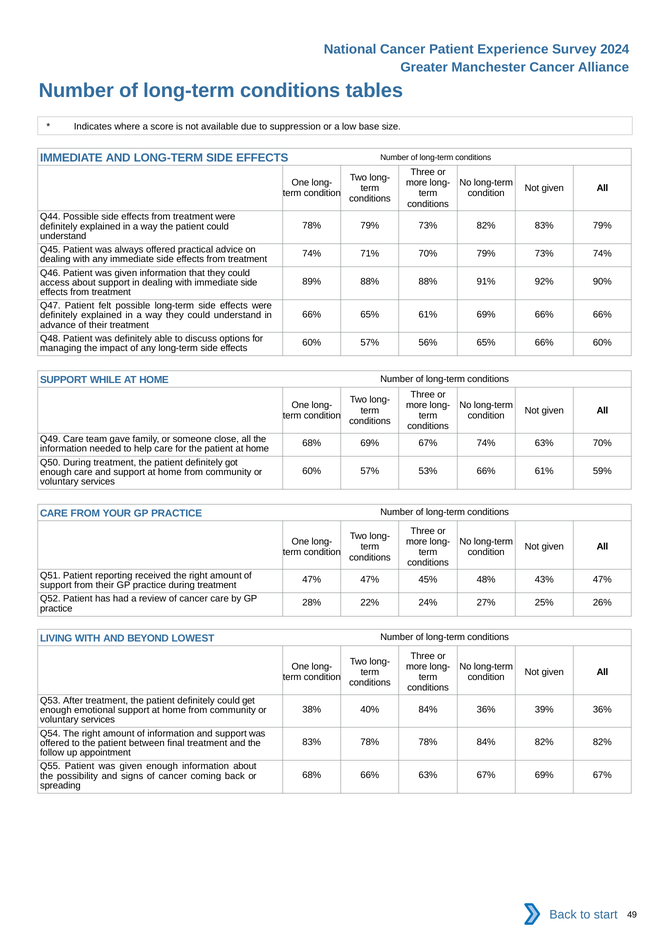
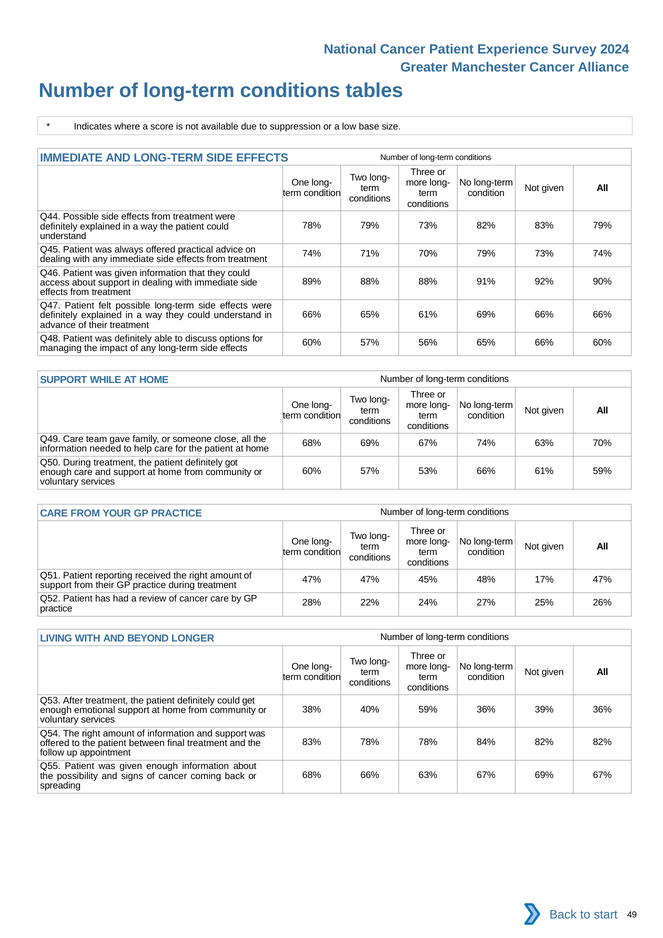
43%: 43% -> 17% (544, 580)
LOWEST: LOWEST -> LONGER (193, 639)
40% 84%: 84% -> 59% (428, 710)
